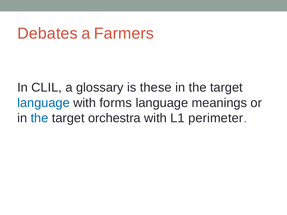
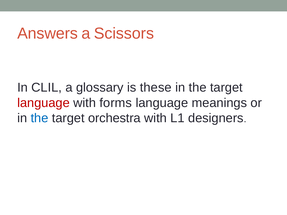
Debates: Debates -> Answers (48, 33)
Farmers: Farmers -> Scissors (124, 33)
language colour: blue -> red (43, 103)
perimeter: perimeter -> designers (216, 118)
